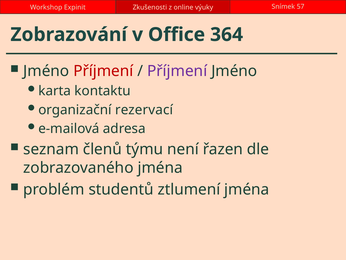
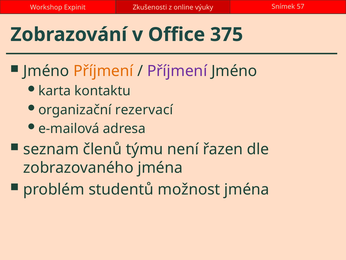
364: 364 -> 375 (227, 35)
Příjmení colour: red -> orange (103, 71)
ztlumení: ztlumení -> možnost (189, 189)
